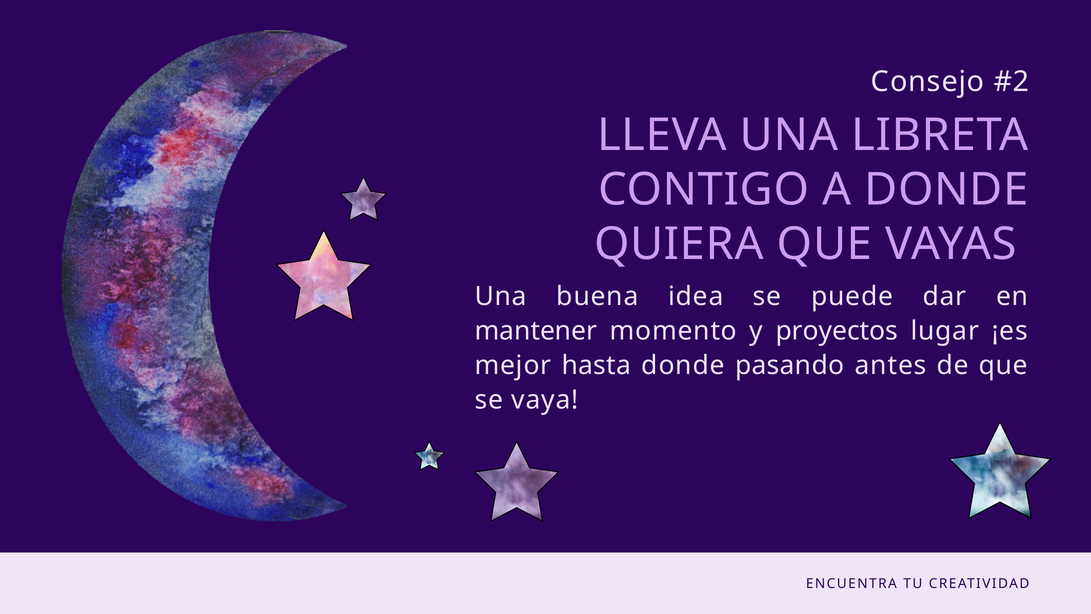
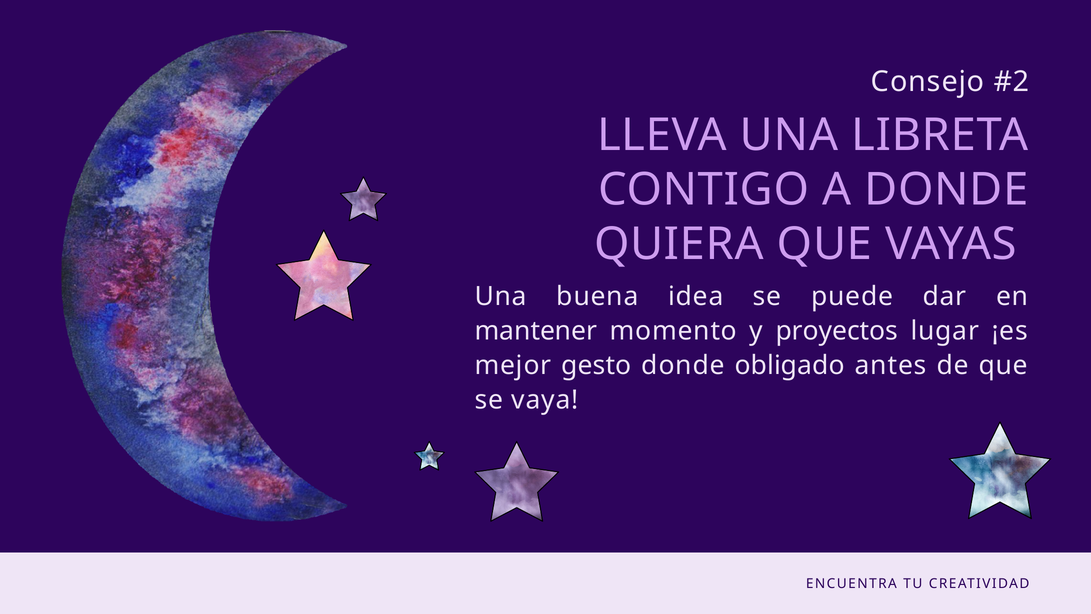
hasta: hasta -> gesto (596, 365)
pasando: pasando -> obligado (790, 365)
